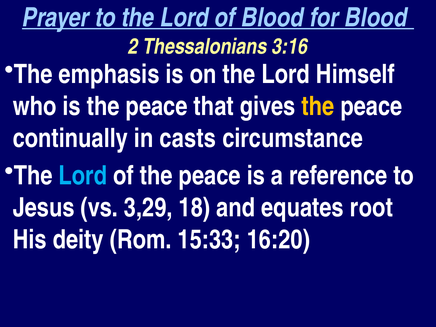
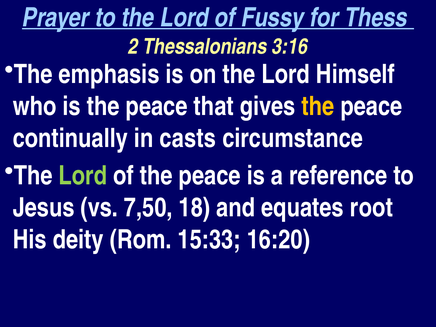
of Blood: Blood -> Fussy (272, 18)
for Blood: Blood -> Thess (376, 18)
Lord colour: light blue -> light green (83, 176)
3,29: 3,29 -> 7,50 (148, 208)
